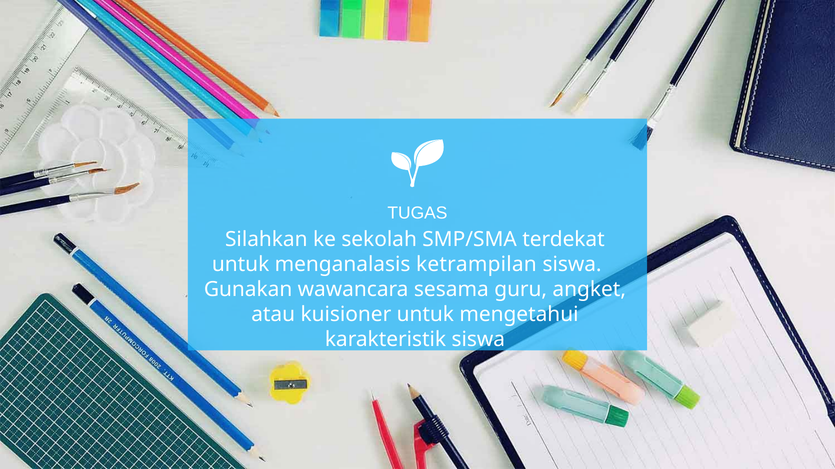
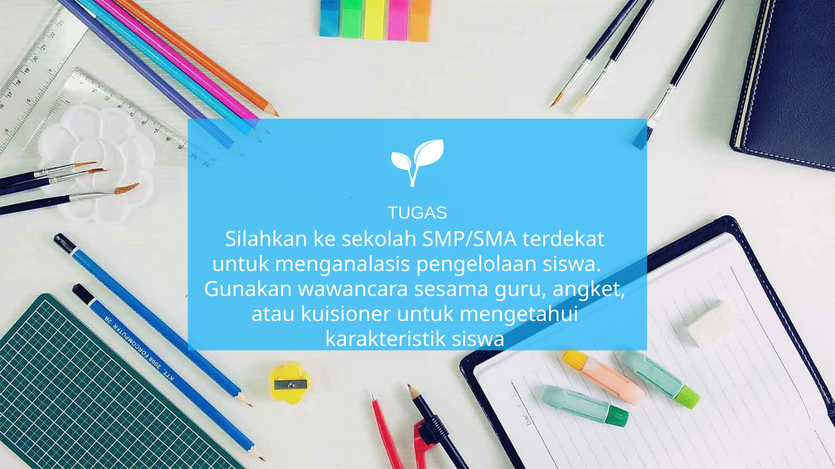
ketrampilan: ketrampilan -> pengelolaan (477, 265)
